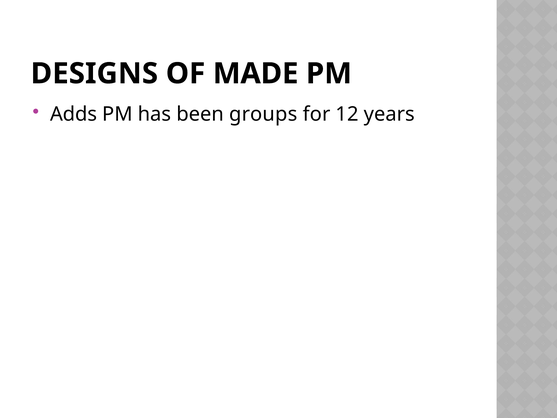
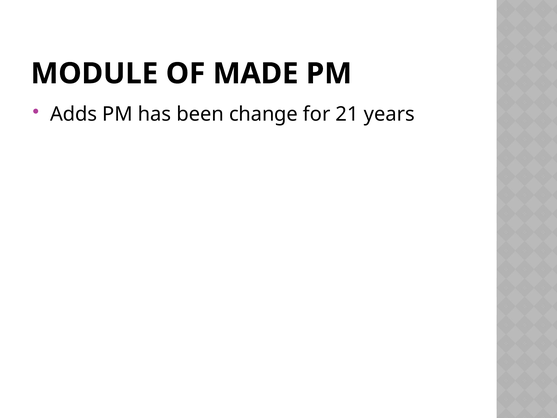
DESIGNS: DESIGNS -> MODULE (94, 74)
groups: groups -> change (264, 114)
12: 12 -> 21 (347, 114)
